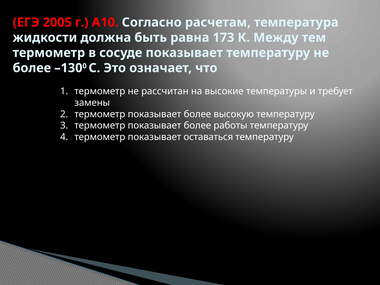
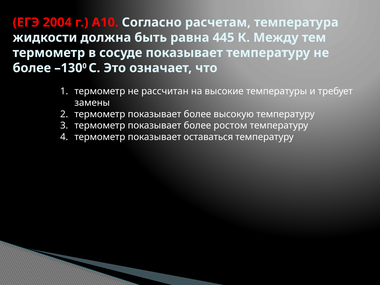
2005: 2005 -> 2004 (57, 22)
173: 173 -> 445 (223, 38)
работы: работы -> ростом (230, 126)
